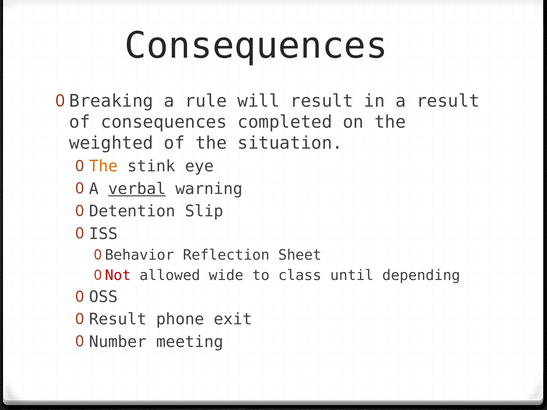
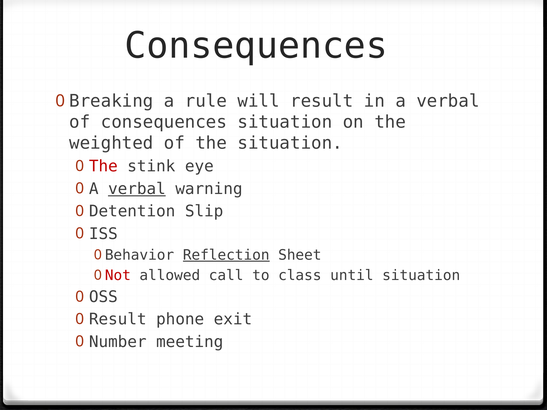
in a result: result -> verbal (448, 101)
consequences completed: completed -> situation (285, 122)
The colour: orange -> red (103, 166)
Reflection underline: none -> present (226, 255)
wide: wide -> call (226, 275)
until depending: depending -> situation (421, 275)
